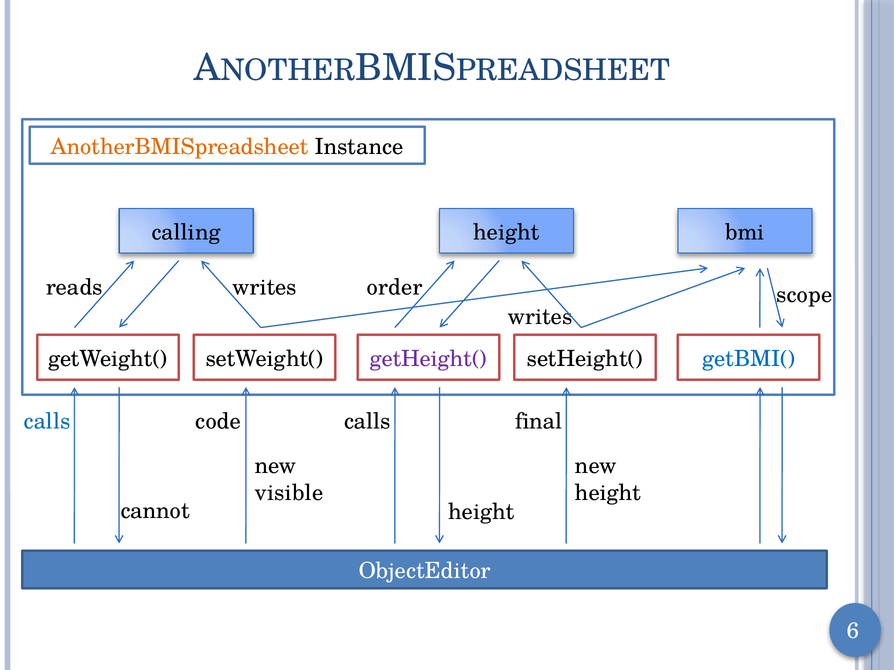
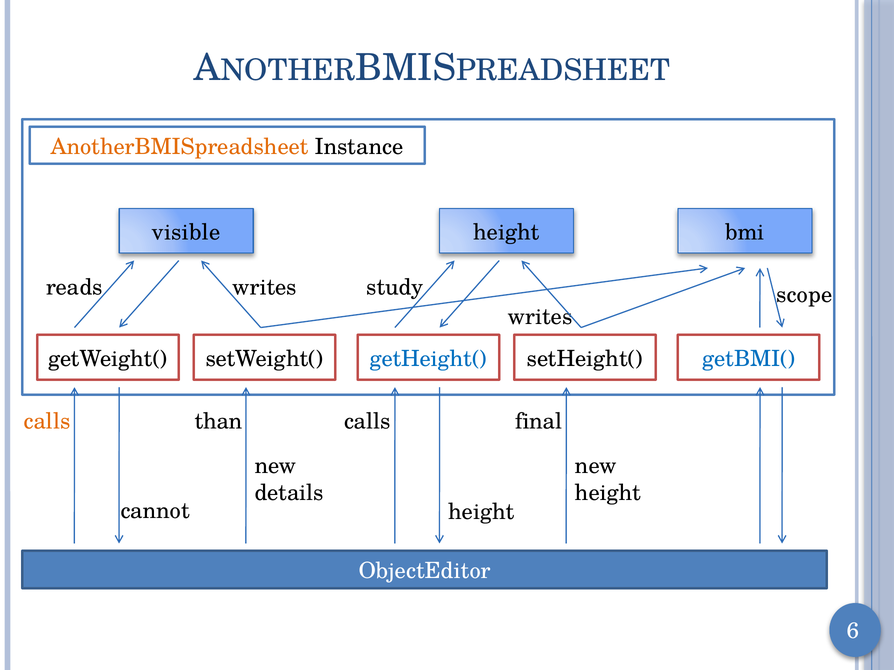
calling: calling -> visible (186, 232)
order: order -> study (395, 288)
getHeight( colour: purple -> blue (428, 359)
calls colour: blue -> orange (47, 422)
code: code -> than (219, 422)
visible: visible -> details (289, 493)
